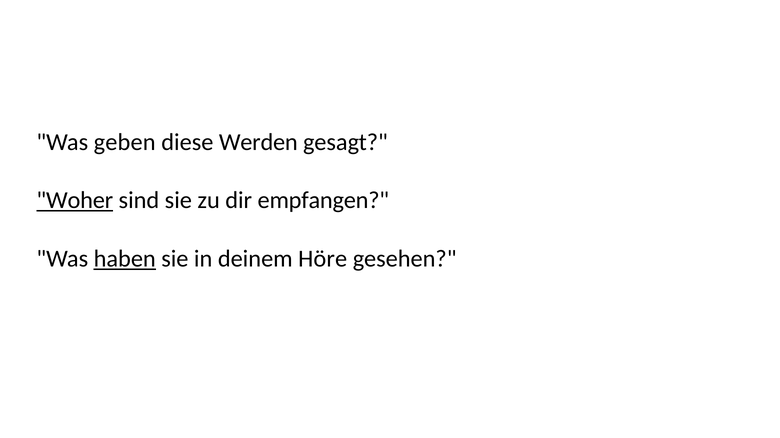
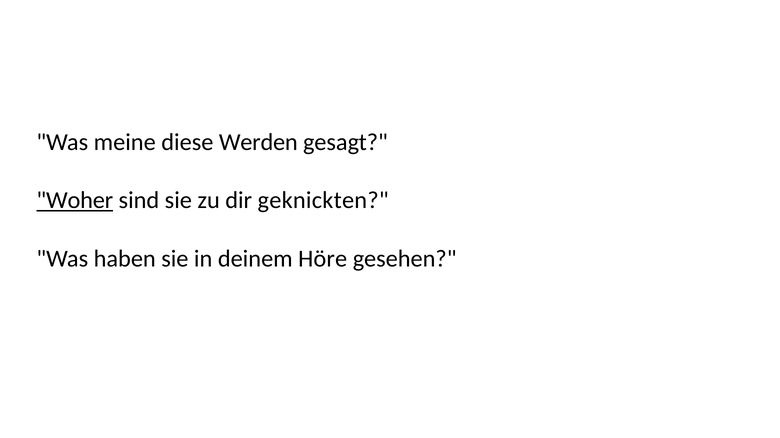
geben: geben -> meine (125, 142)
empfangen: empfangen -> geknickten (323, 201)
haben underline: present -> none (125, 259)
